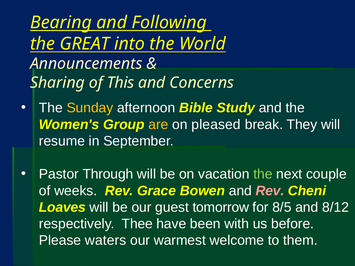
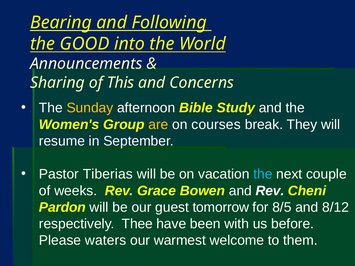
GREAT: GREAT -> GOOD (85, 44)
pleased: pleased -> courses (216, 125)
Through: Through -> Tiberias (108, 174)
the colour: light green -> light blue (263, 174)
Rev colour: pink -> white (270, 191)
Loaves: Loaves -> Pardon (62, 207)
